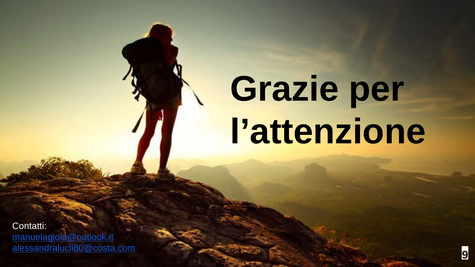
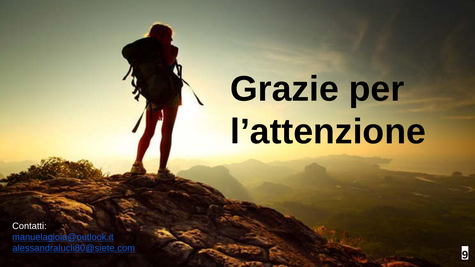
alessandralucli80@costa.com: alessandralucli80@costa.com -> alessandralucli80@siete.com (74, 248)
